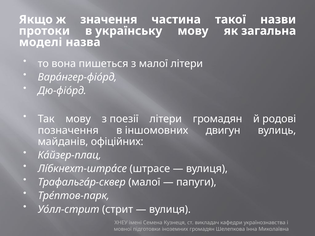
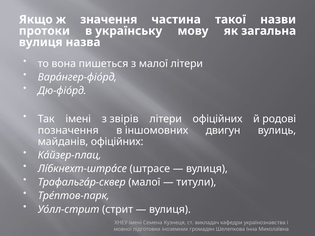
моделі: моделі -> вулиця (41, 42)
Так мову: мову -> імені (78, 119)
поезії: поезії -> звірів (124, 119)
літери громадян: громадян -> офіційних (218, 119)
папуги: папуги -> титули (196, 182)
